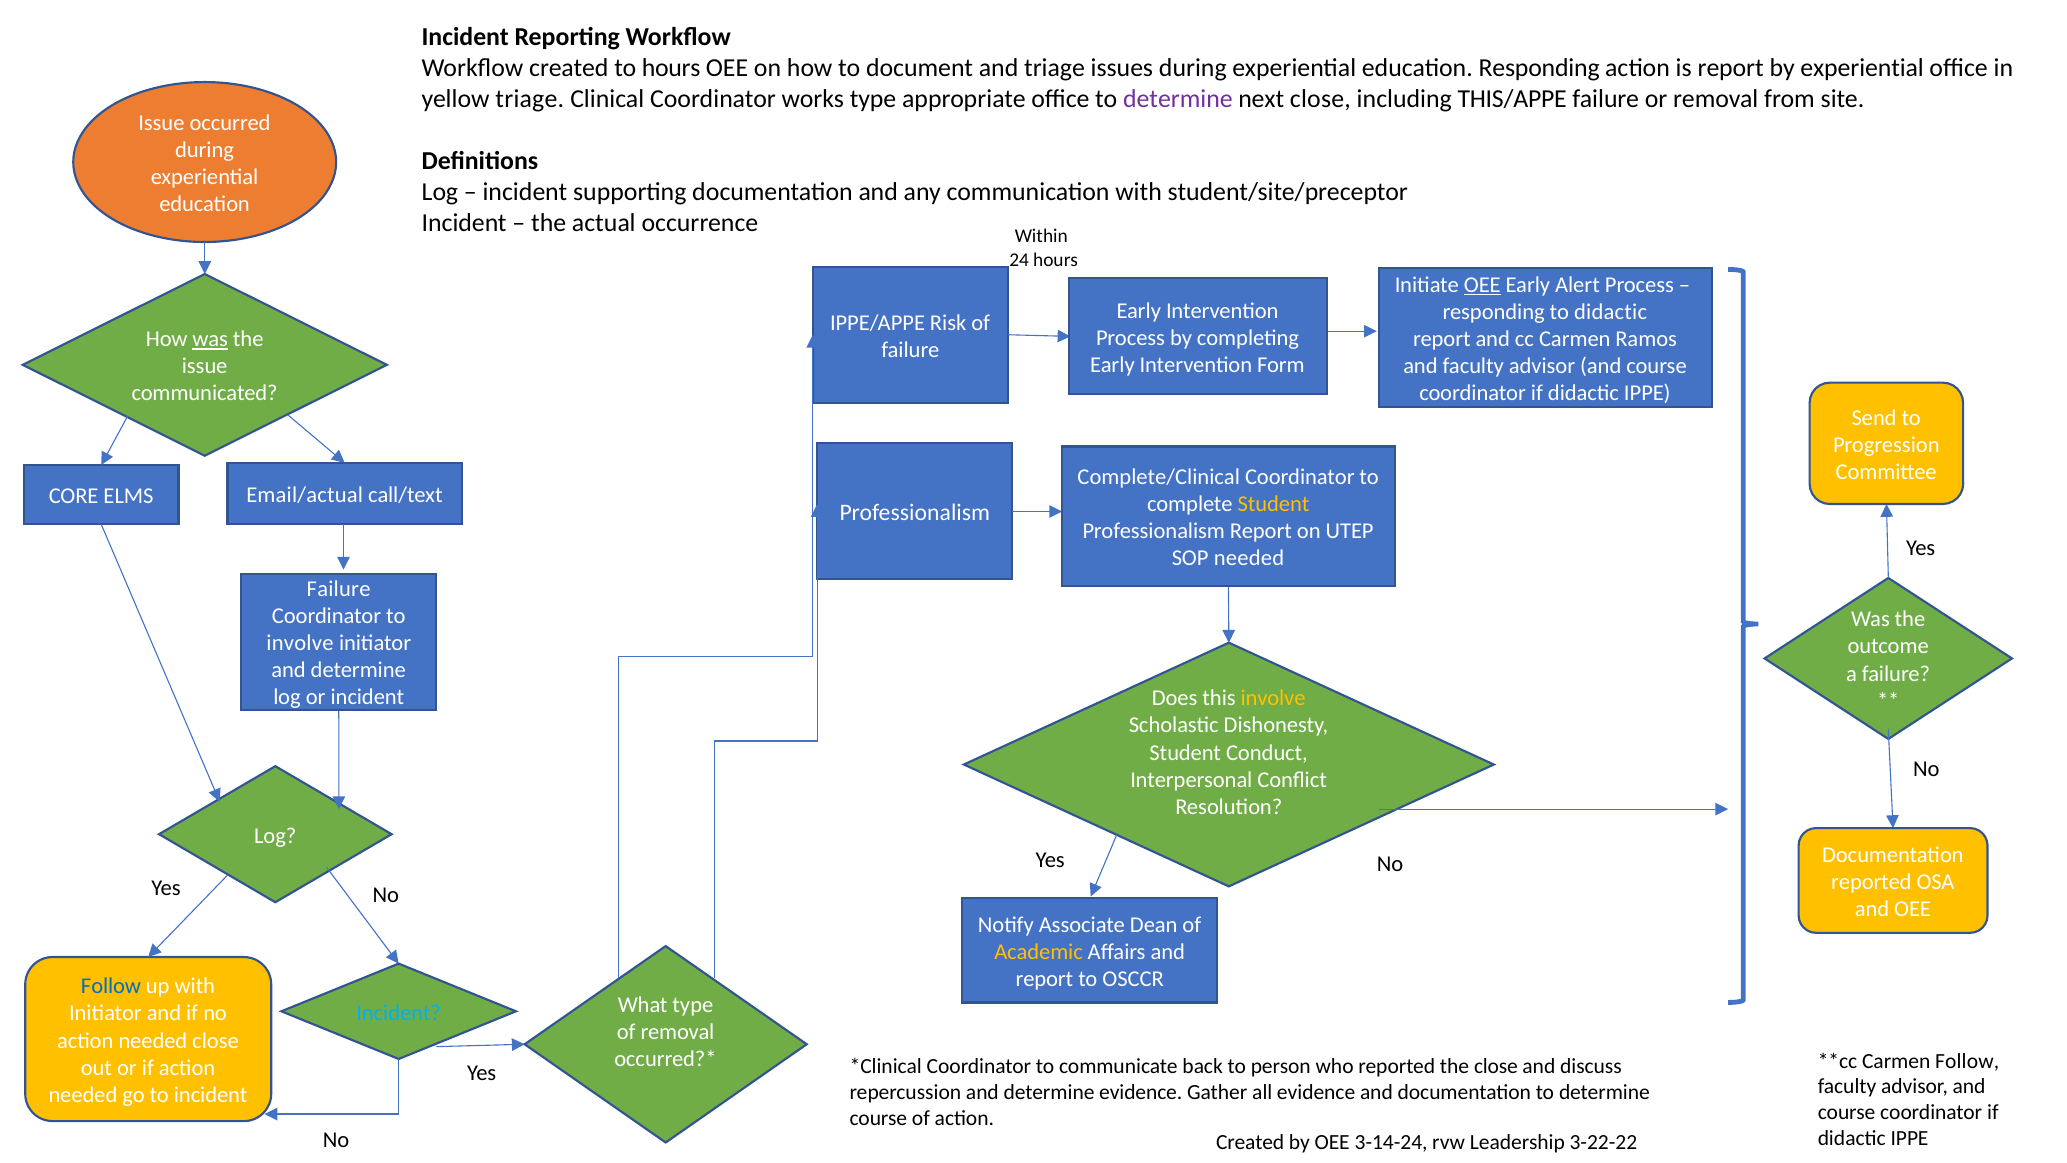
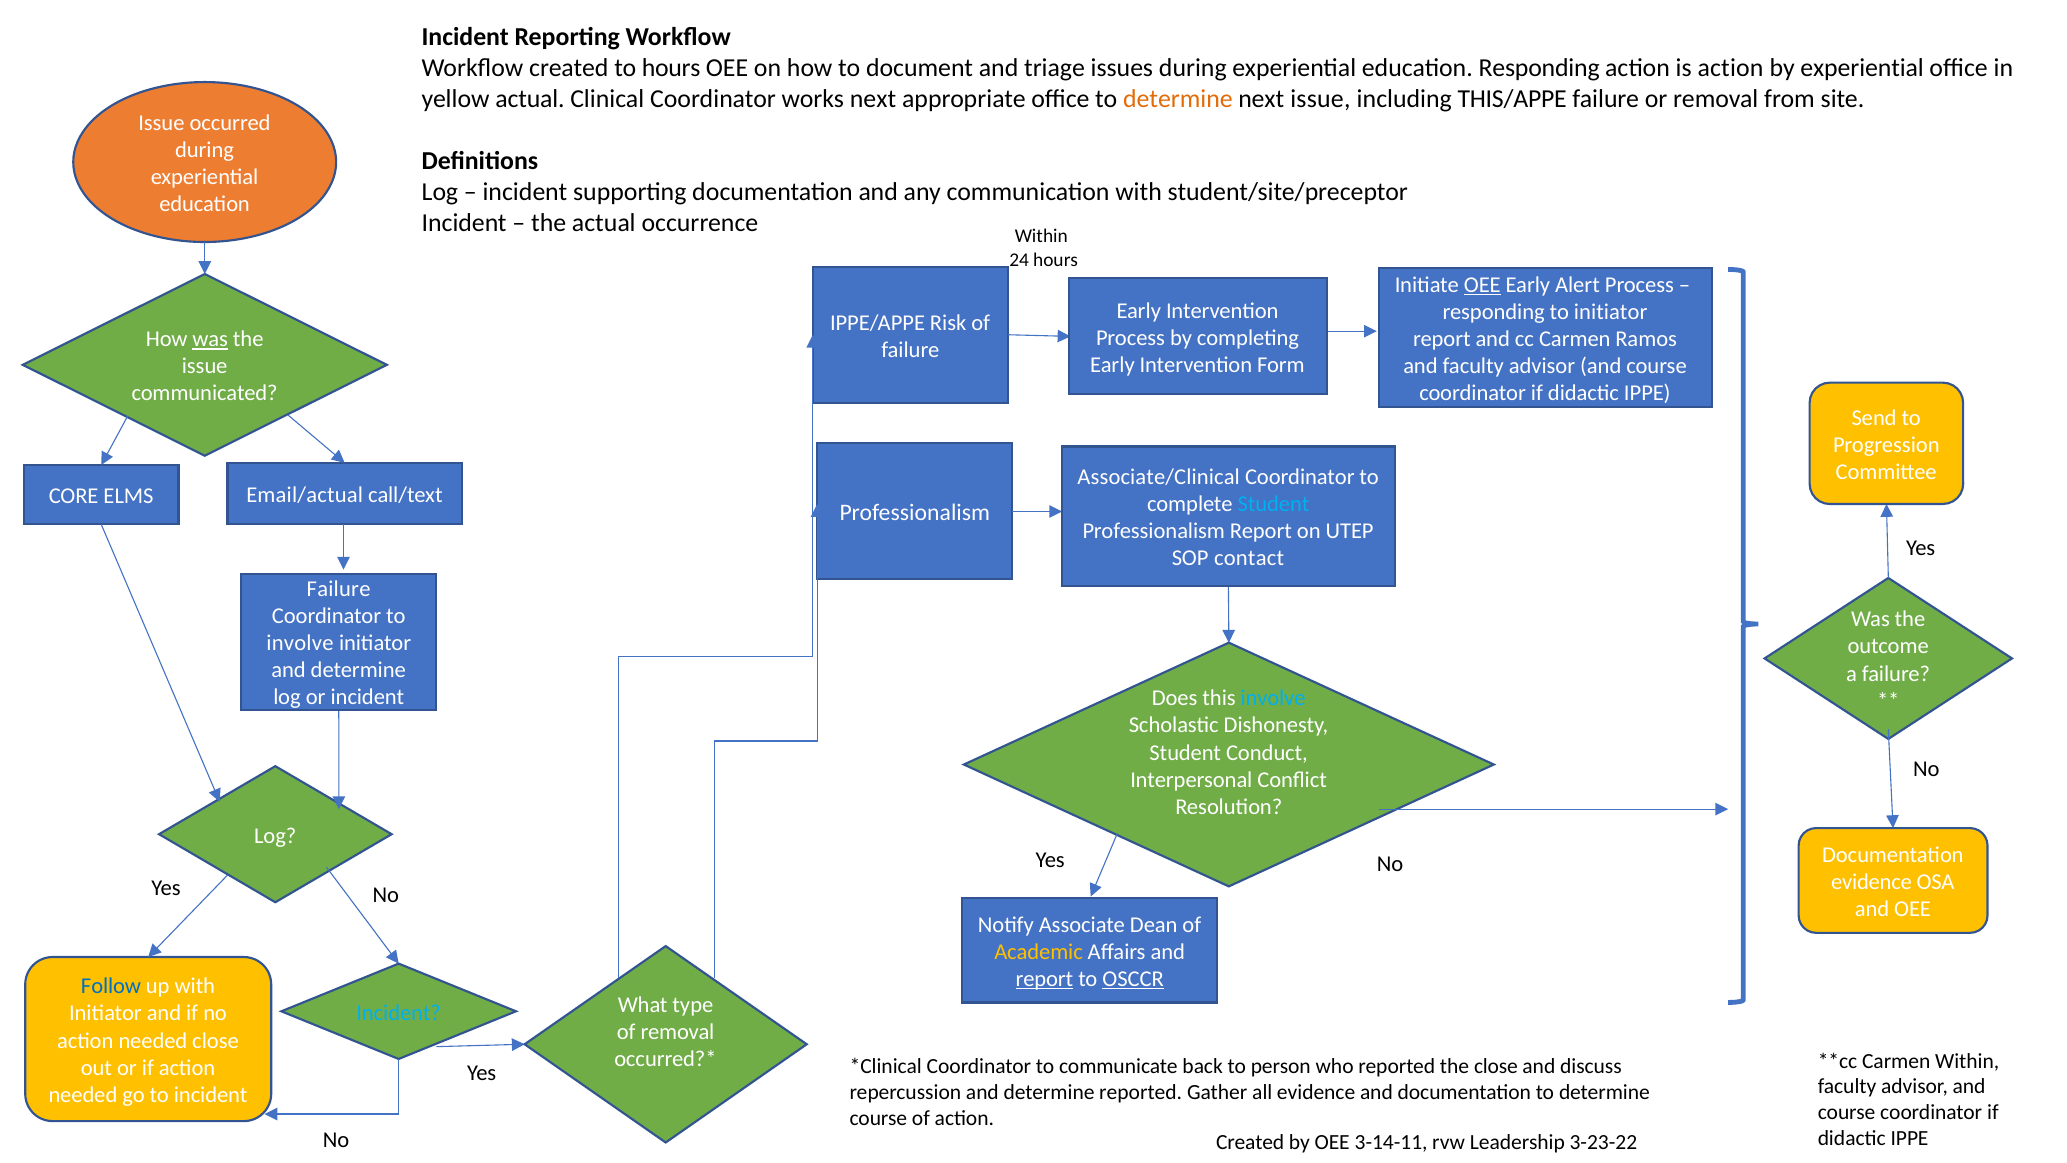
is report: report -> action (1731, 68)
yellow triage: triage -> actual (530, 99)
works type: type -> next (873, 99)
determine colour: purple -> orange (1178, 99)
next close: close -> issue (1320, 99)
to didactic: didactic -> initiator (1611, 312)
Complete/Clinical: Complete/Clinical -> Associate/Clinical (1159, 477)
Student colour: yellow -> light blue (1274, 504)
SOP needed: needed -> contact (1249, 558)
involve colour: yellow -> light blue (1273, 698)
reported: reported -> evidence (1871, 882)
report underline: none -> present (1044, 979)
OSCCR underline: none -> present (1133, 979)
Carmen Follow: Follow -> Within (1967, 1061)
determine evidence: evidence -> reported (1141, 1092)
3-14-24: 3-14-24 -> 3-14-11 (1391, 1142)
3-22-22: 3-22-22 -> 3-23-22 (1603, 1142)
